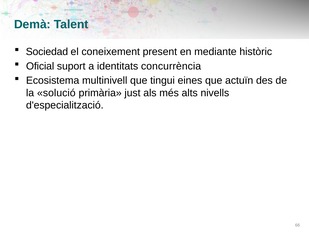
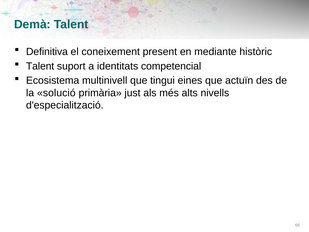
Sociedad: Sociedad -> Definitiva (47, 52)
Oficial: Oficial -> Talent (40, 66)
concurrència: concurrència -> competencial (171, 66)
